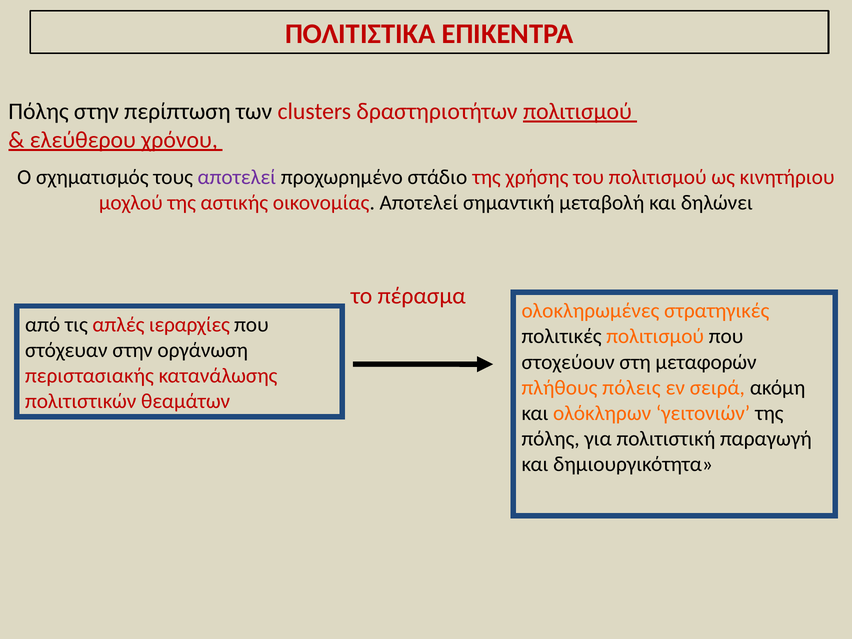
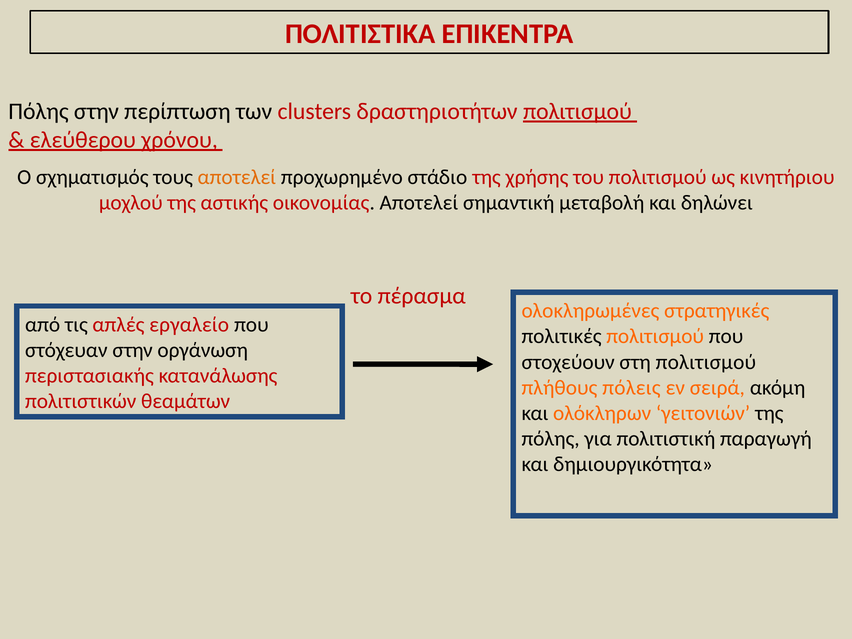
αποτελεί colour: purple -> orange (237, 177)
ιεραρχίες: ιεραρχίες -> εργαλείο (189, 325)
στη μεταφορών: μεταφορών -> πολιτισμού (706, 362)
